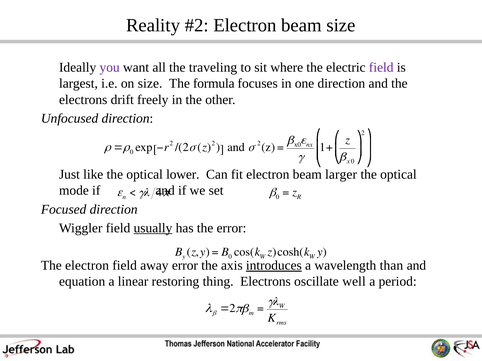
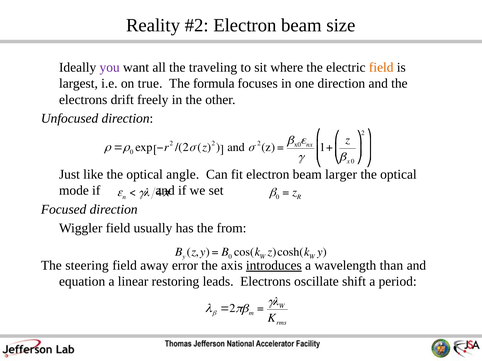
field colour: purple -> orange (381, 68)
on size: size -> true (150, 84)
lower: lower -> angle (183, 175)
usually underline: present -> none (153, 228)
the error: error -> from (232, 228)
The electron: electron -> steering (87, 266)
thing: thing -> leads (218, 282)
well: well -> shift (354, 282)
